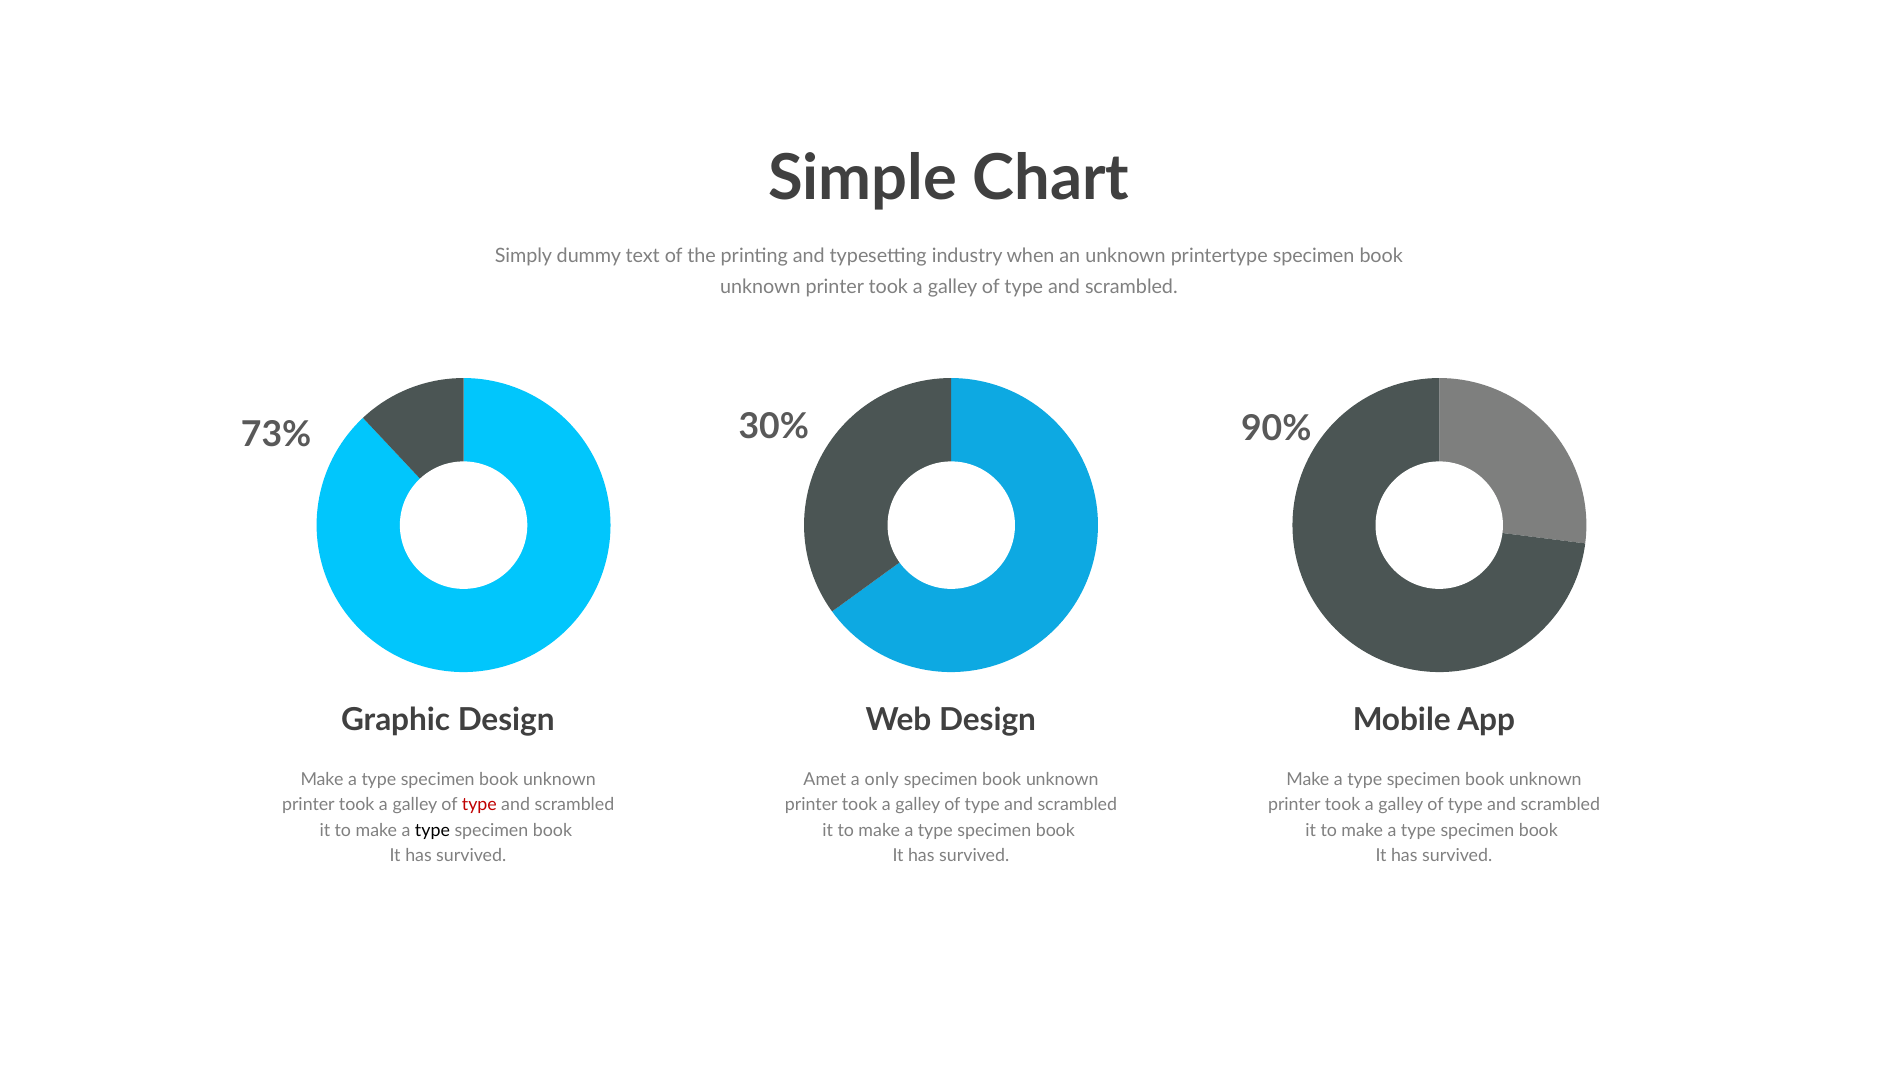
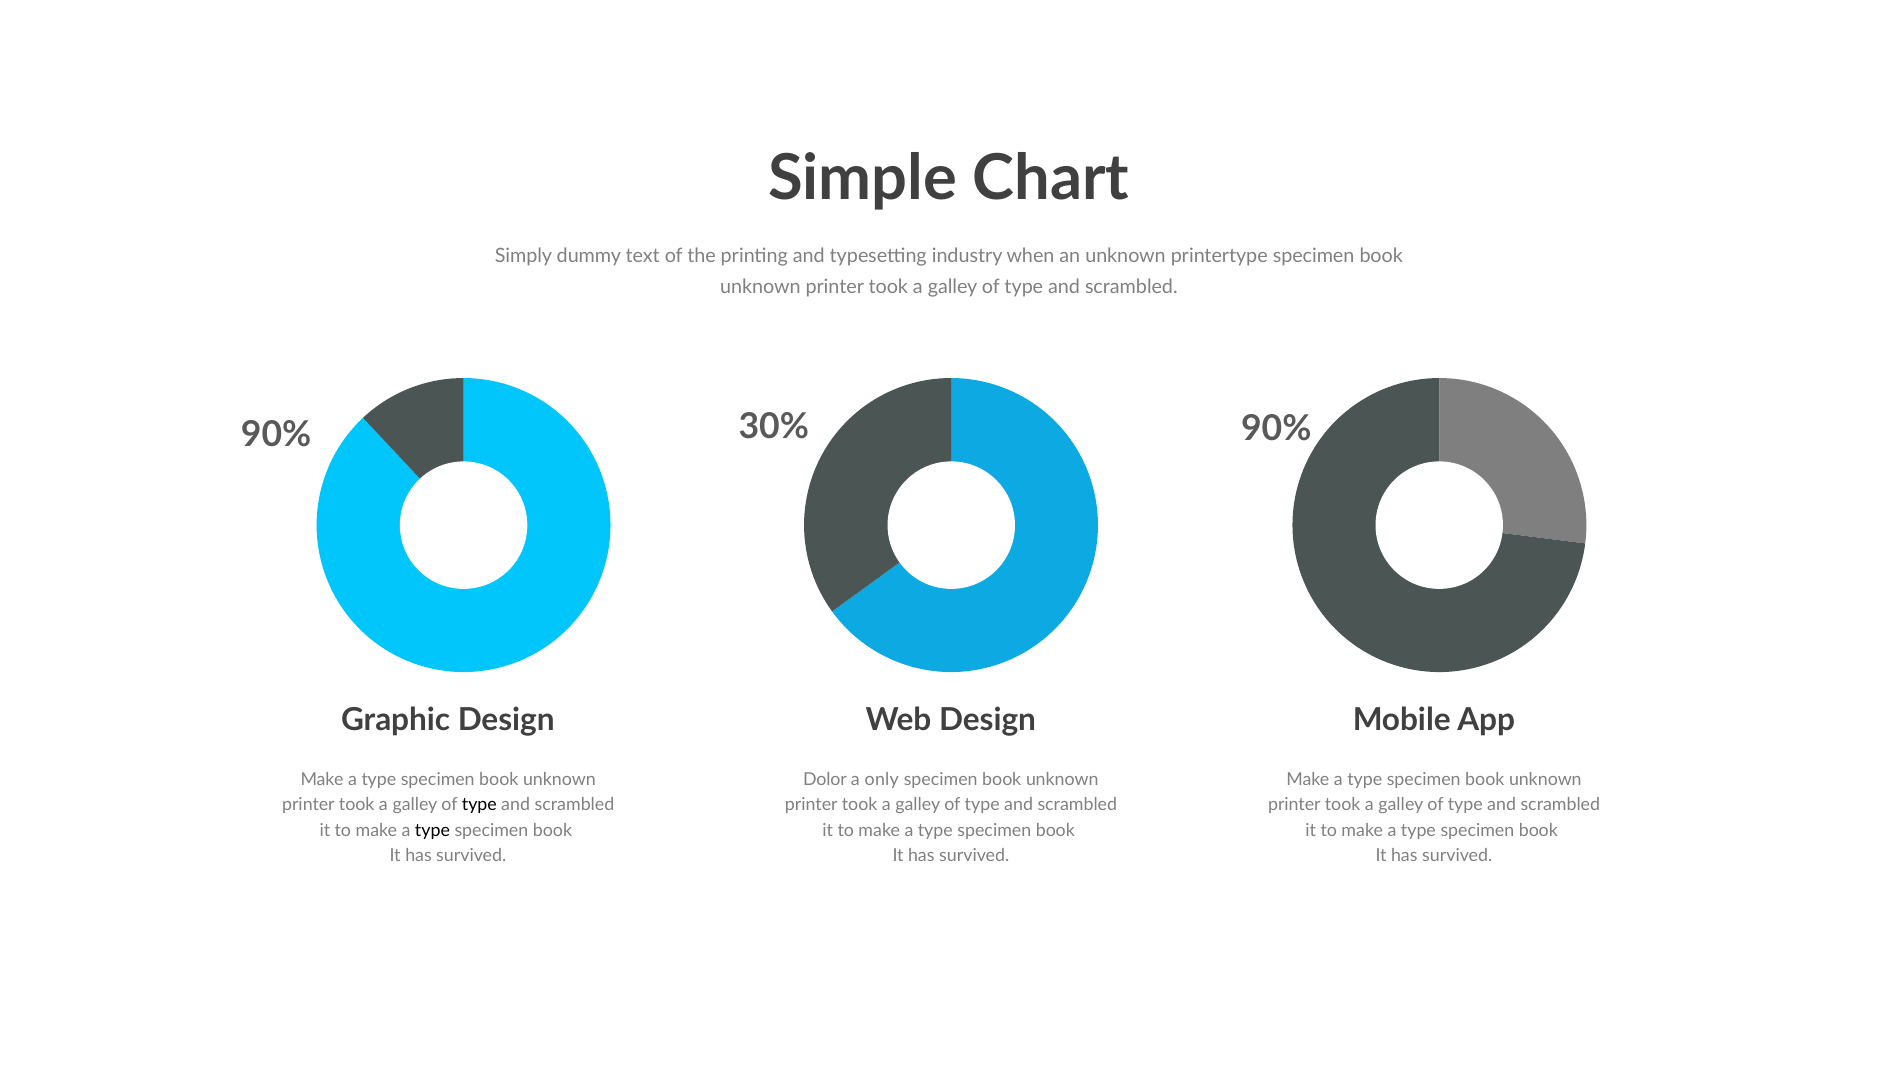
73%: 73% -> 90% (276, 435)
Amet: Amet -> Dolor (825, 779)
type colour: red -> black (479, 804)
